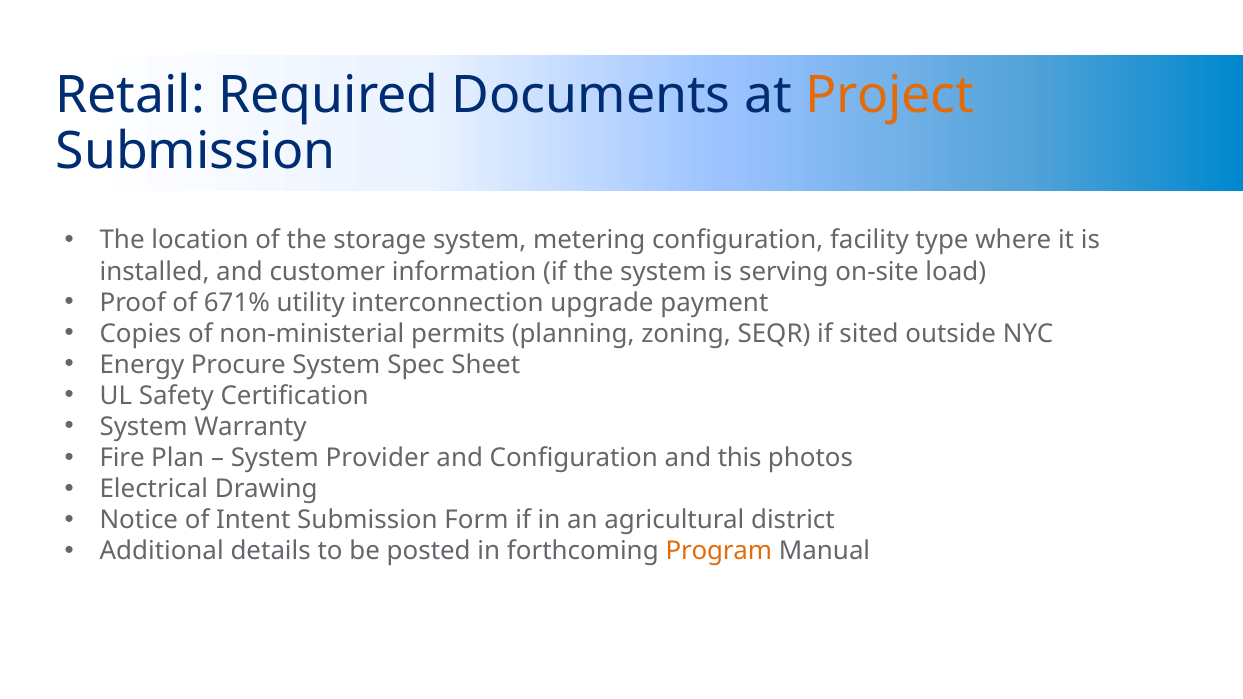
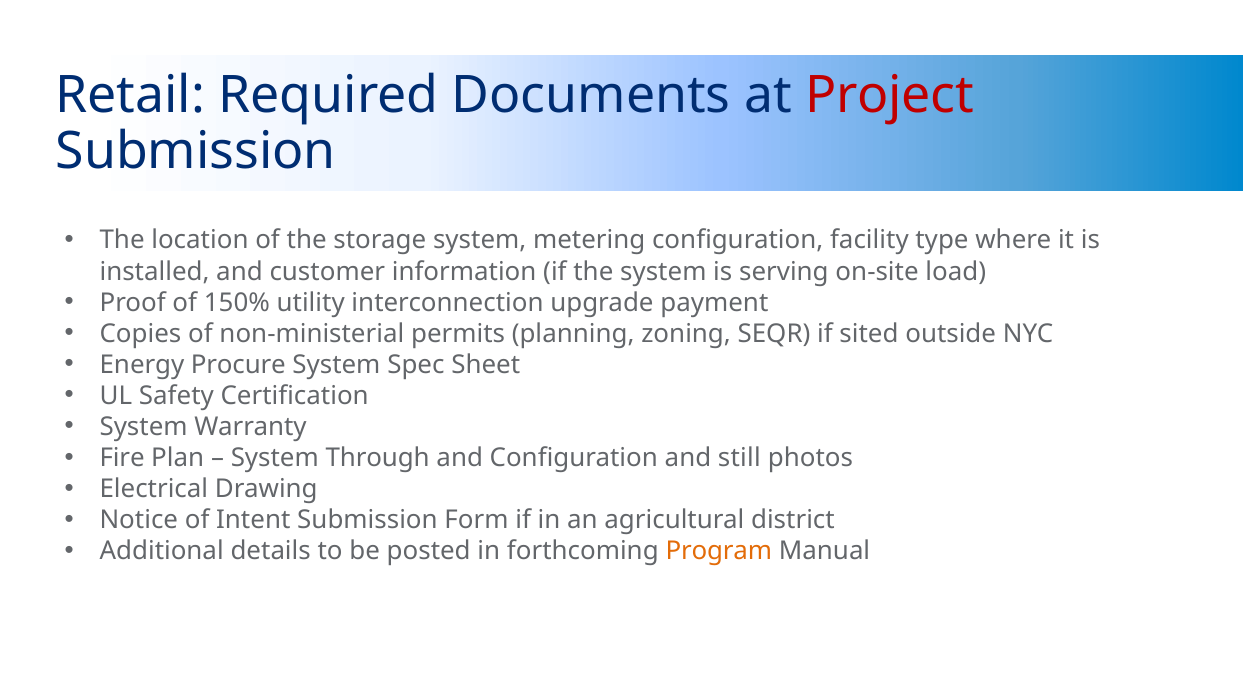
Project colour: orange -> red (890, 95)
671%: 671% -> 150% (237, 303)
Provider: Provider -> Through (378, 458)
this: this -> still (739, 458)
